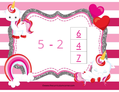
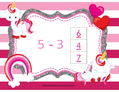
2: 2 -> 3 (60, 45)
